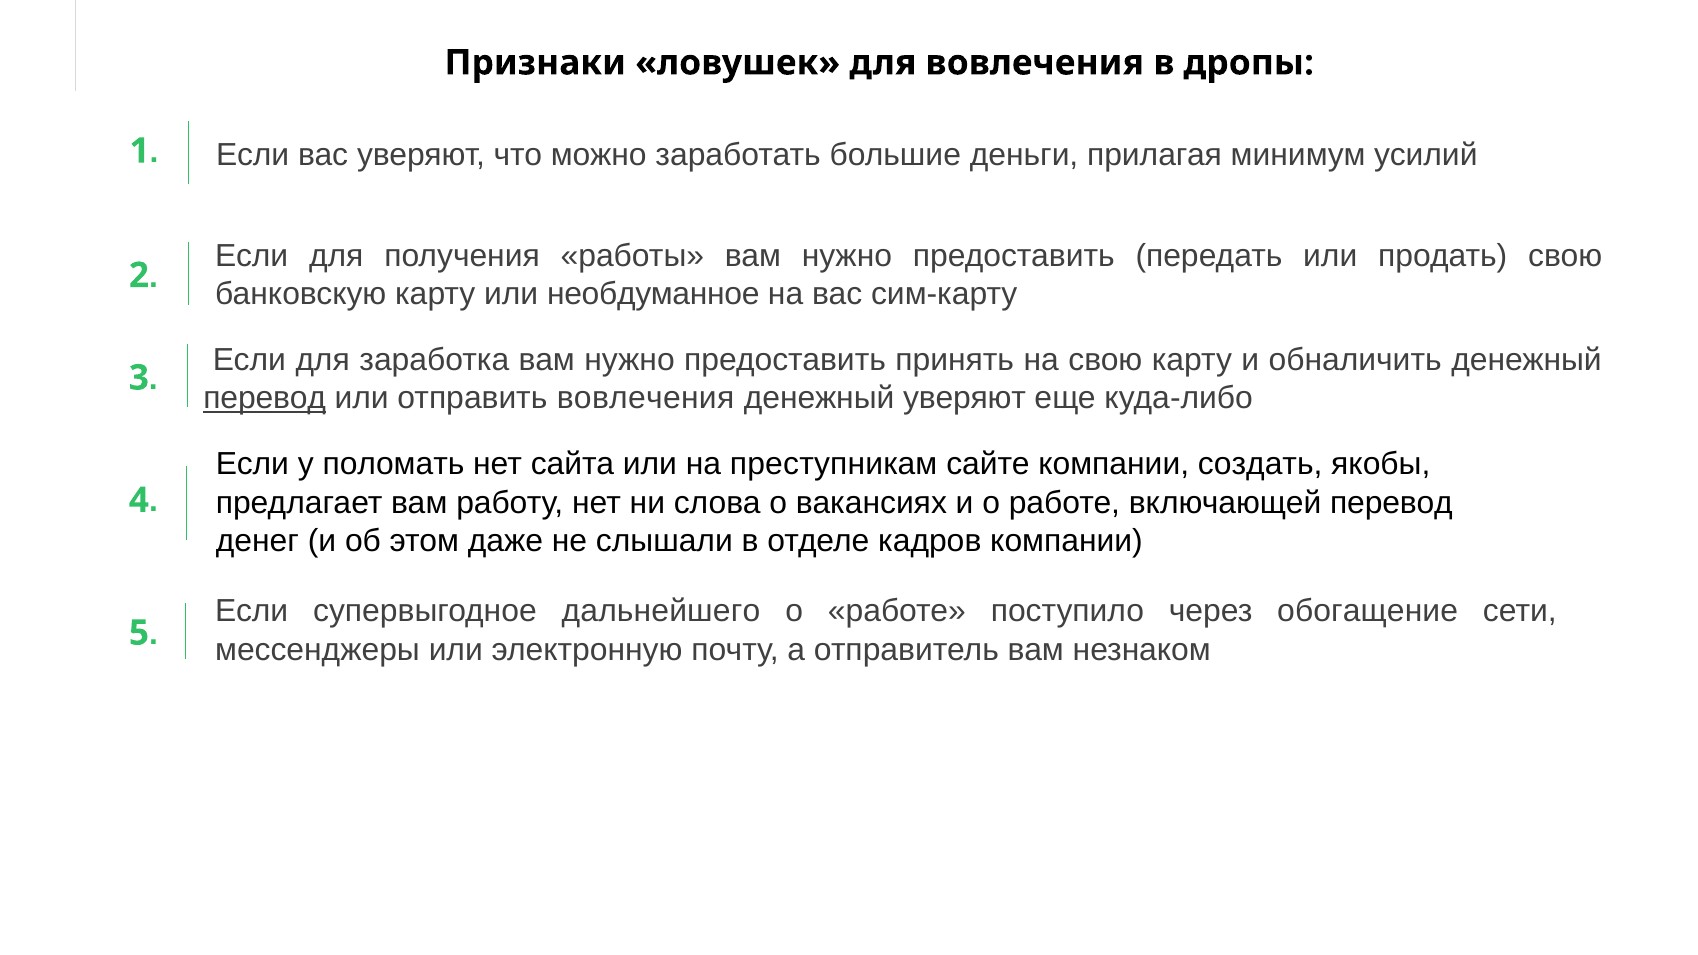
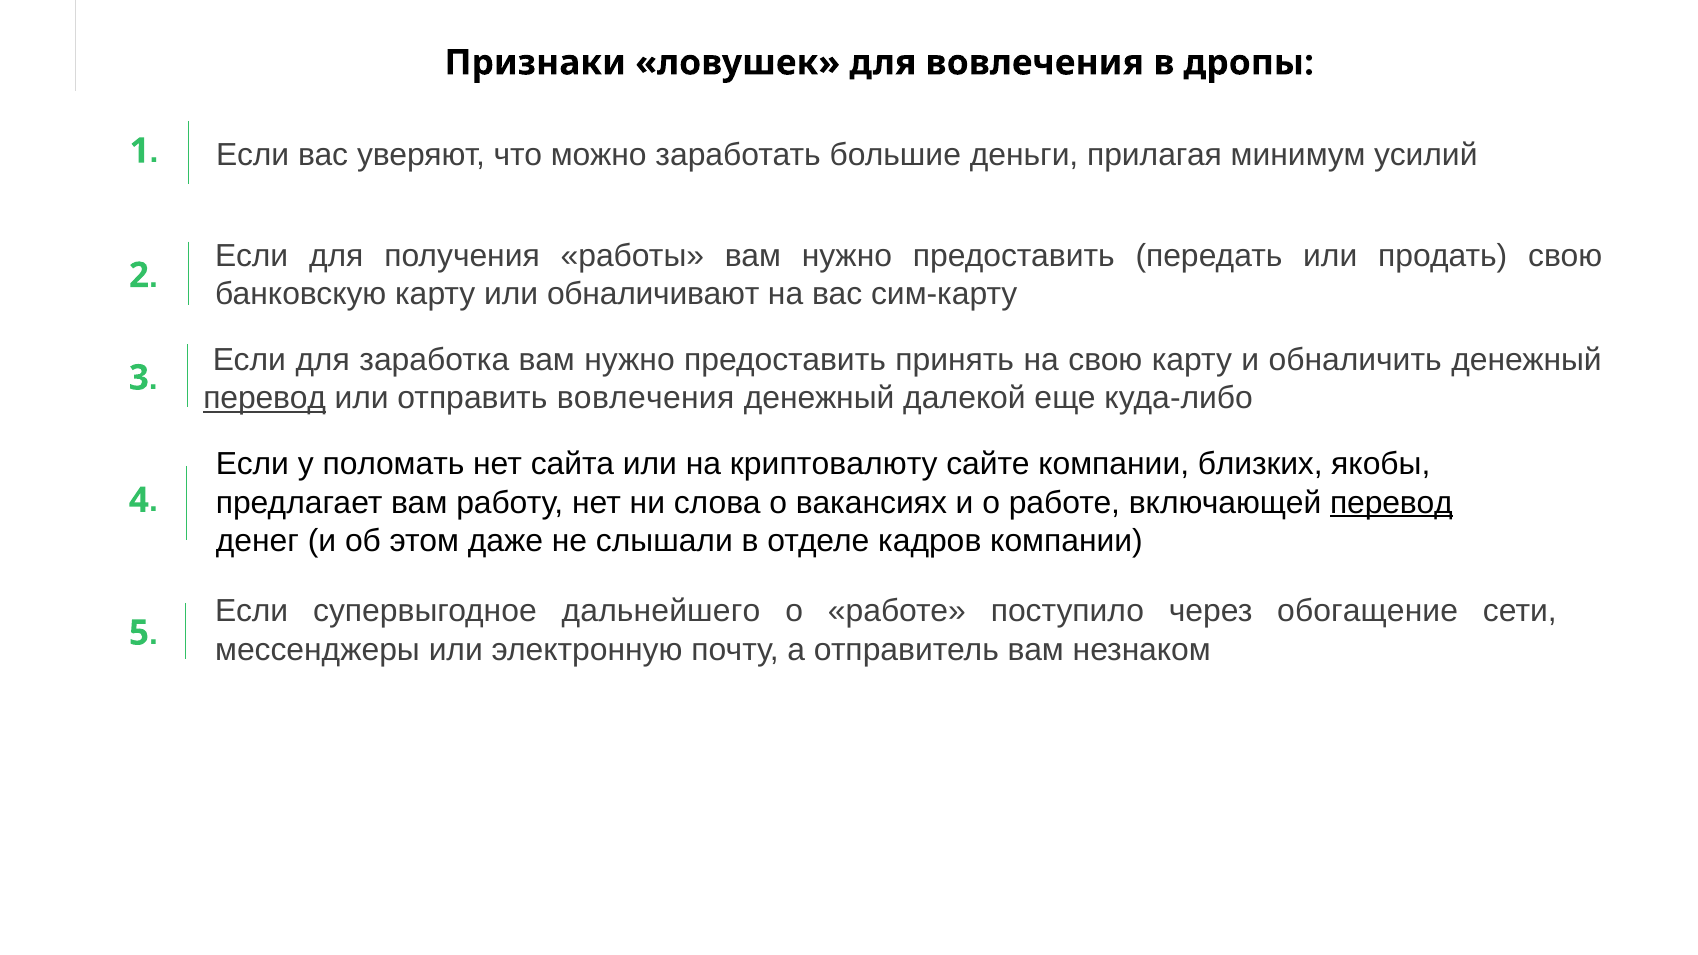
необдуманное: необдуманное -> обналичивают (653, 294)
денежный уверяют: уверяют -> далекой (964, 398)
преступникам: преступникам -> криптовалюту (834, 464)
создать: создать -> близких (1260, 464)
перевод underline: none -> present (1391, 503)
